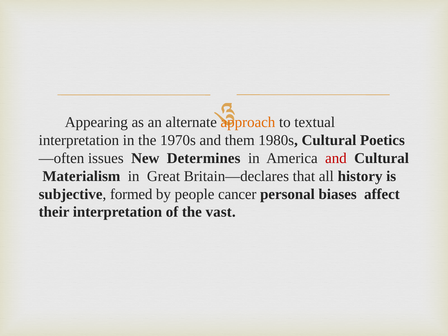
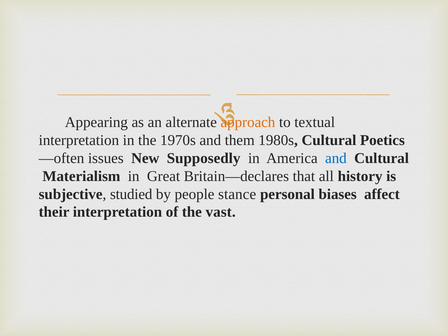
Determines: Determines -> Supposedly (204, 158)
and colour: red -> blue (336, 158)
formed: formed -> studied (131, 194)
cancer: cancer -> stance (237, 194)
